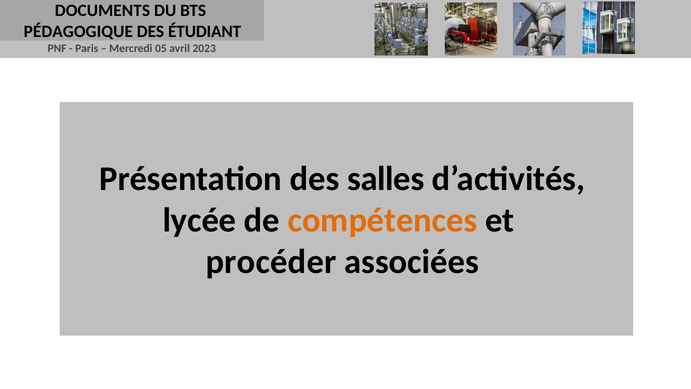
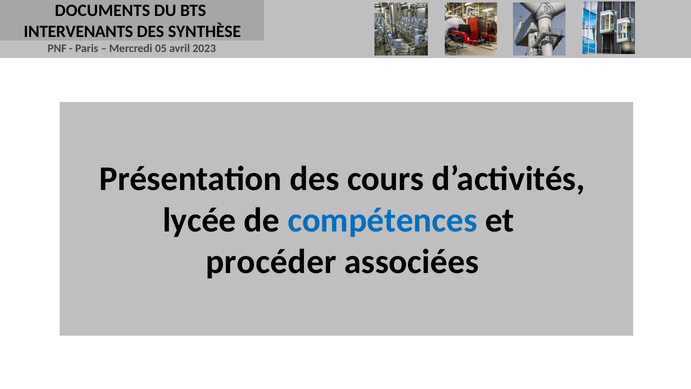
PÉDAGOGIQUE: PÉDAGOGIQUE -> INTERVENANTS (78, 32)
ÉTUDIANT: ÉTUDIANT -> SYNTHÈSE (205, 32)
salles: salles -> cours (386, 179)
compétences colour: orange -> blue (382, 220)
